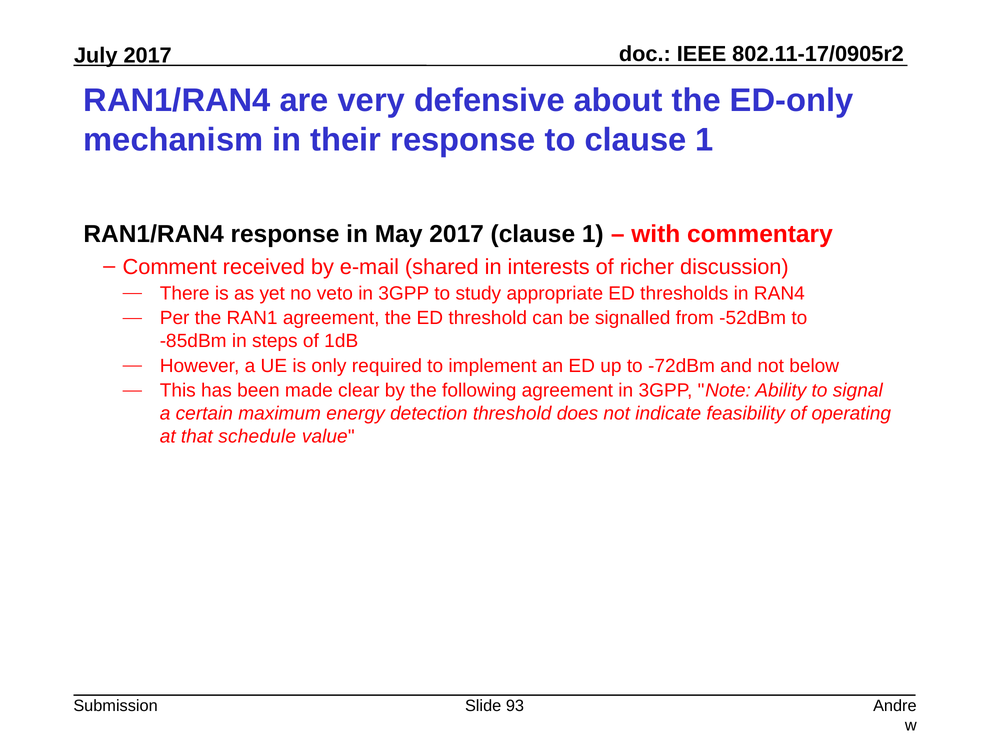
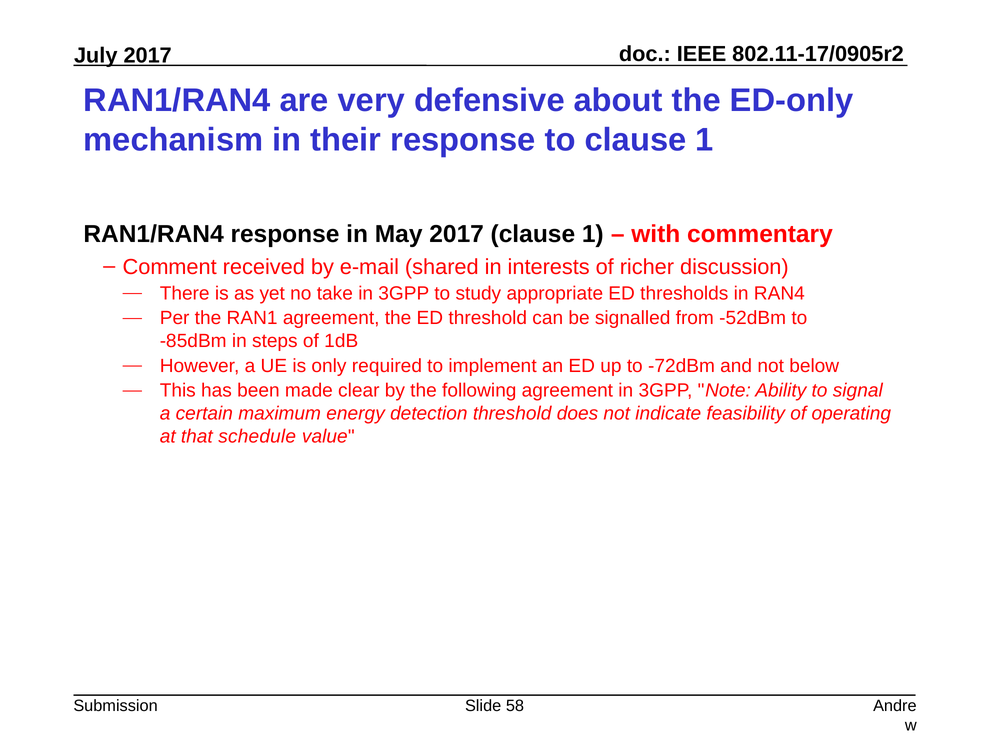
veto: veto -> take (335, 293)
93: 93 -> 58 (515, 706)
